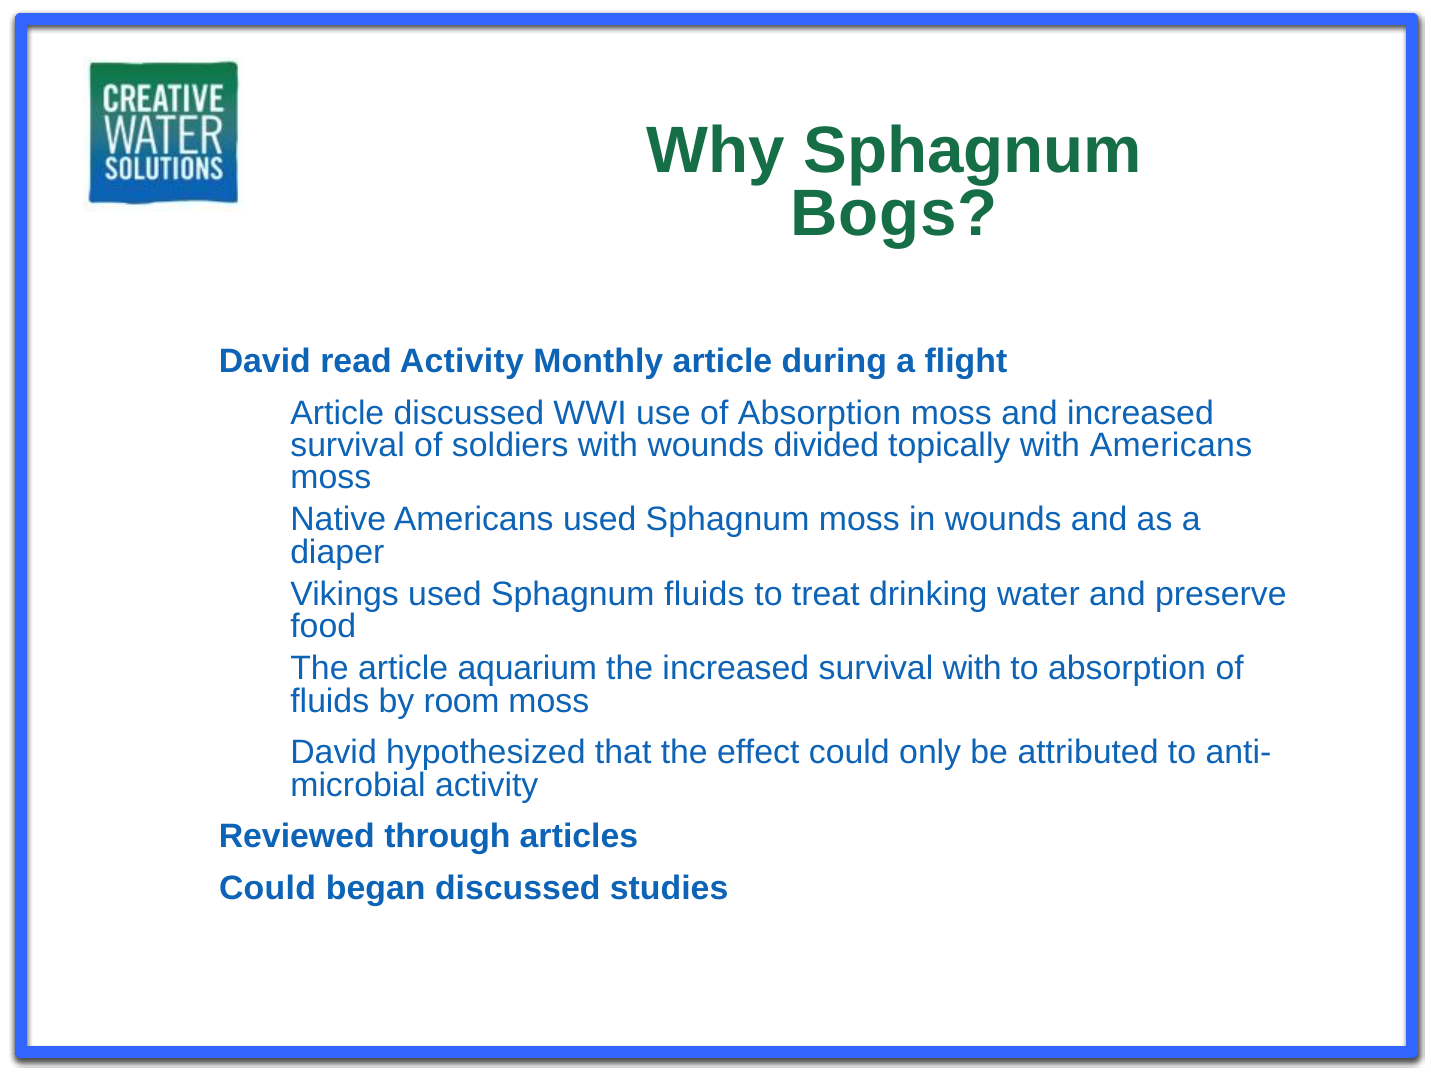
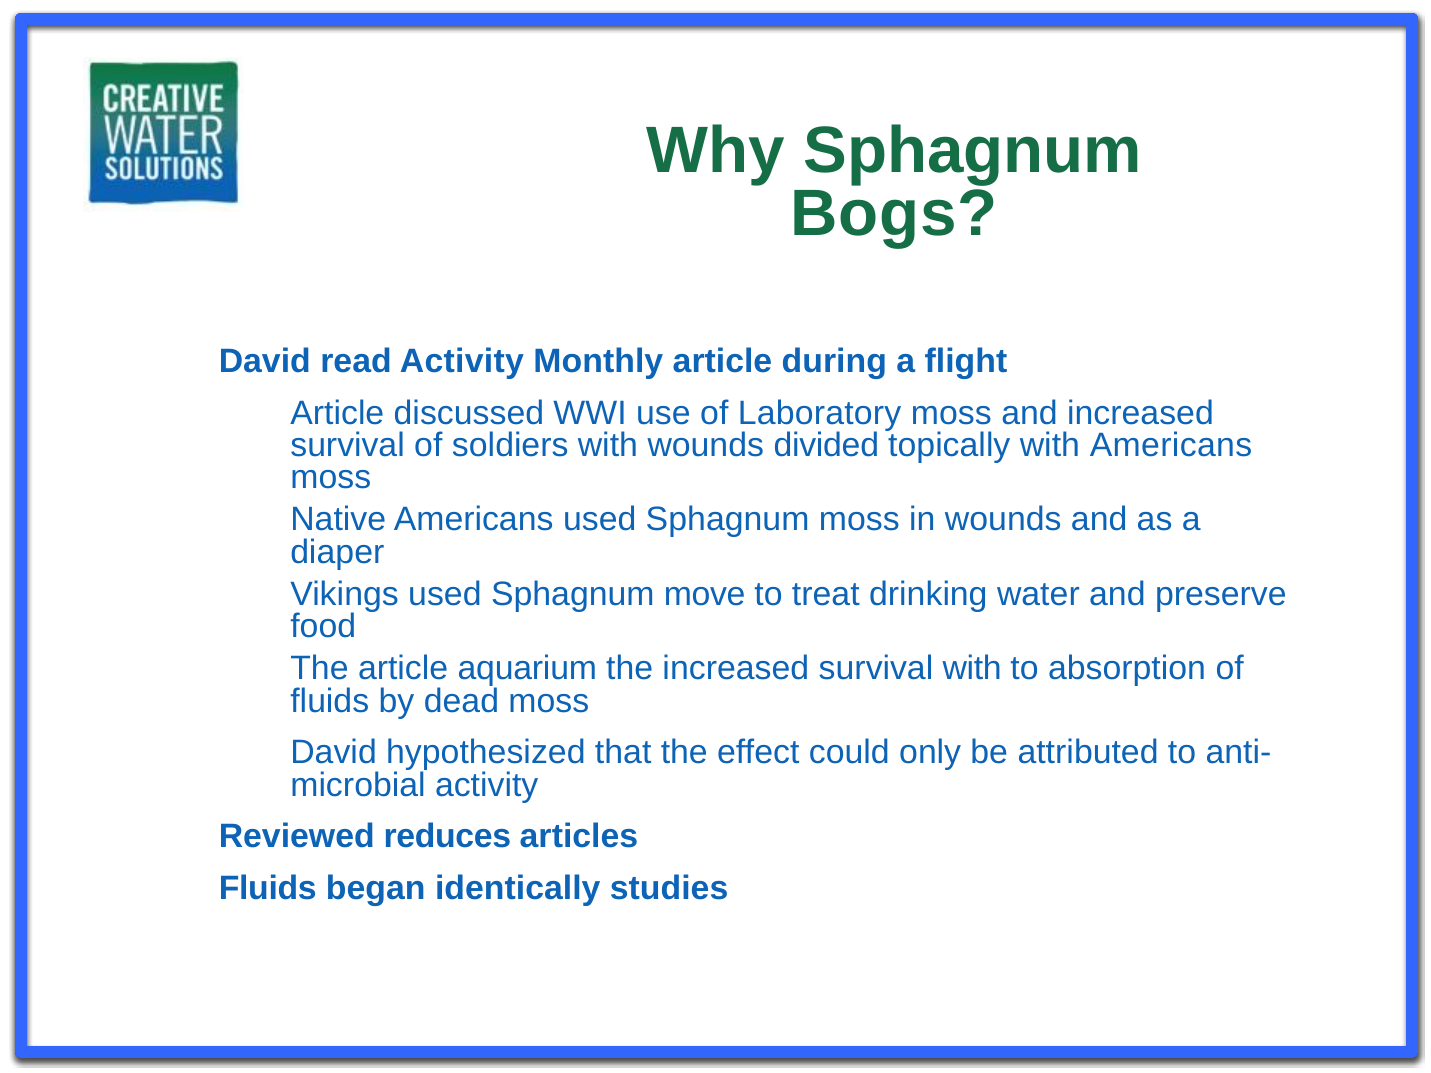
of Absorption: Absorption -> Laboratory (820, 413)
Sphagnum fluids: fluids -> move (705, 594)
room: room -> dead (461, 701)
through: through -> reduces (447, 837)
Could: Could -> Fluids (268, 888)
began discussed: discussed -> identically (518, 888)
